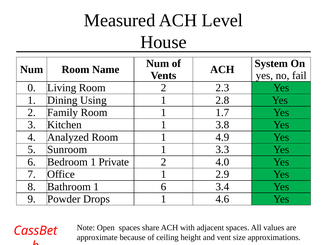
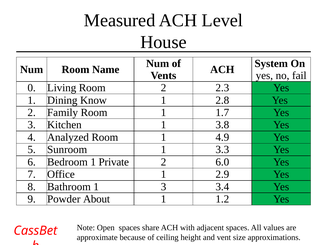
Using: Using -> Know (93, 100)
4.0: 4.0 -> 6.0 (222, 162)
1 6: 6 -> 3 (163, 187)
Drops: Drops -> About (97, 199)
4.6: 4.6 -> 1.2 (222, 199)
